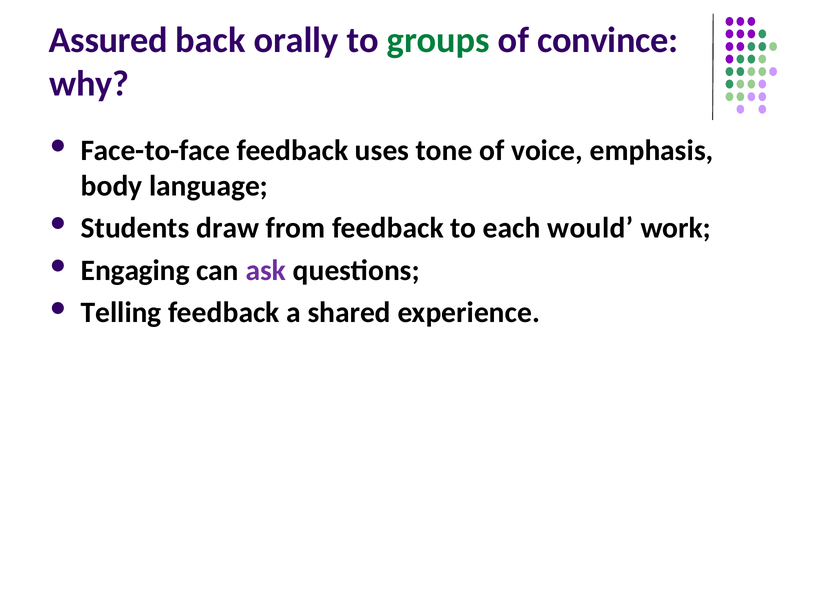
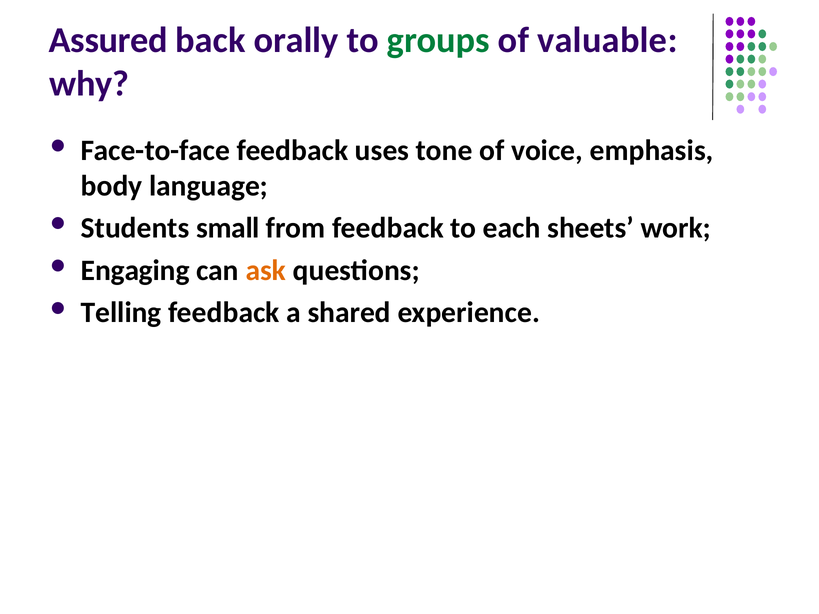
convince: convince -> valuable (607, 40)
draw: draw -> small (228, 228)
would: would -> sheets (591, 228)
ask colour: purple -> orange (266, 271)
